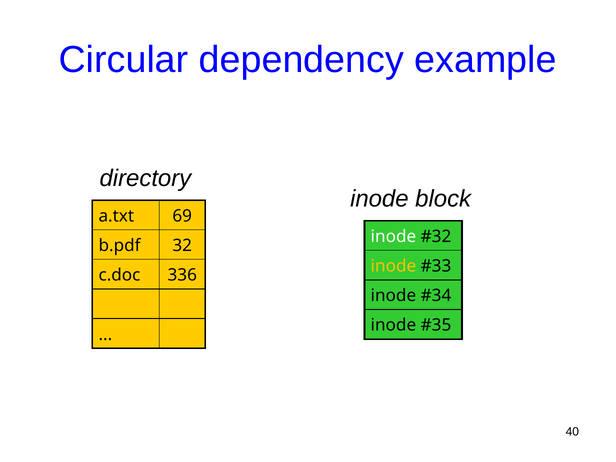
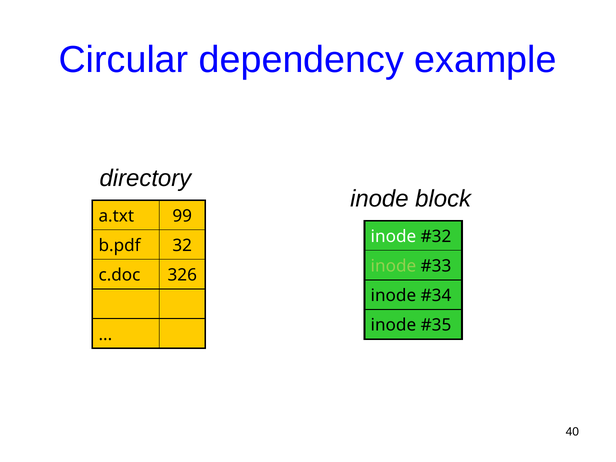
69: 69 -> 99 (182, 216)
inode colour: yellow -> light green (393, 266)
336: 336 -> 326 (182, 275)
